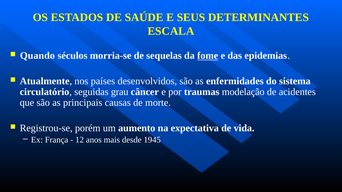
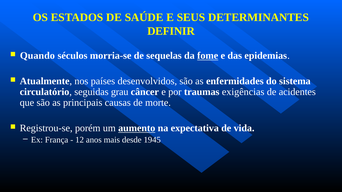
ESCALA: ESCALA -> DEFINIR (171, 31)
modelação: modelação -> exigências (243, 92)
aumento underline: none -> present (137, 128)
